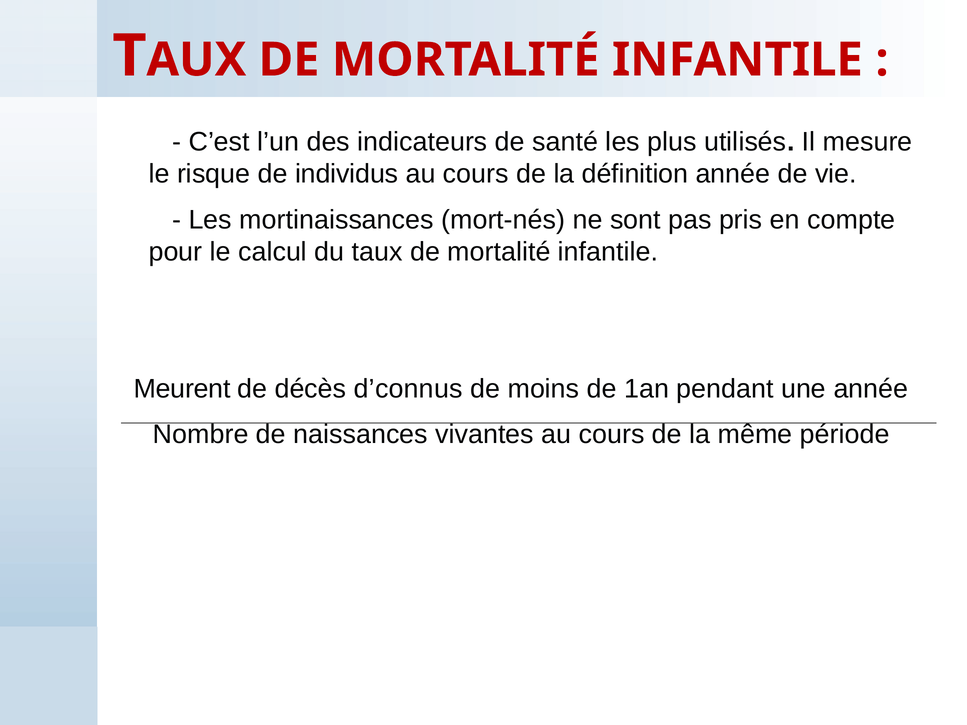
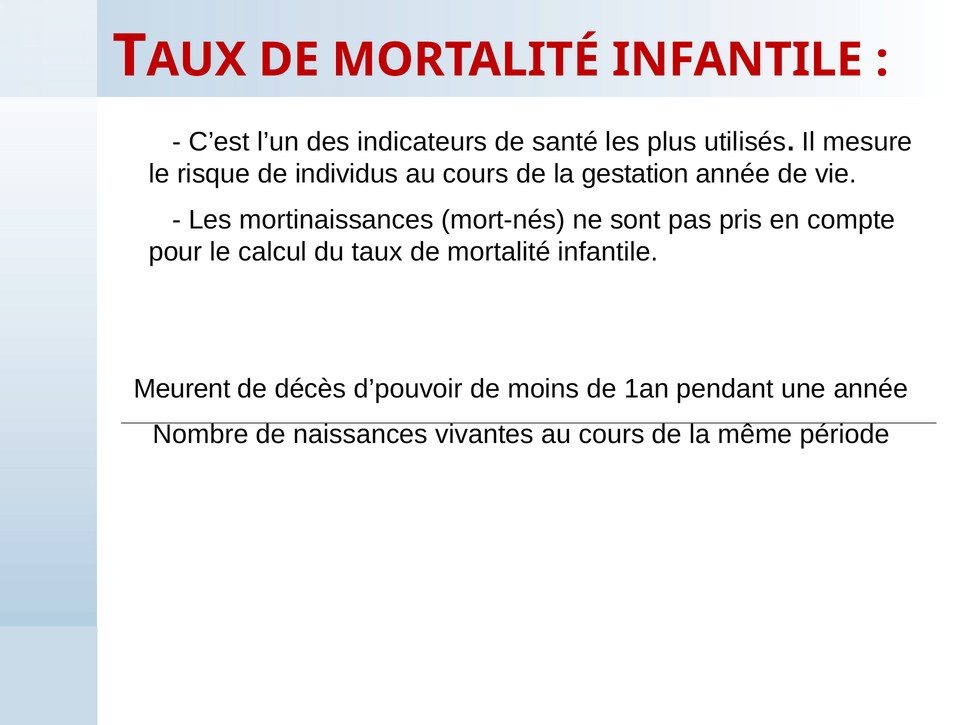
définition: définition -> gestation (635, 174)
d’connus: d’connus -> d’pouvoir (408, 389)
